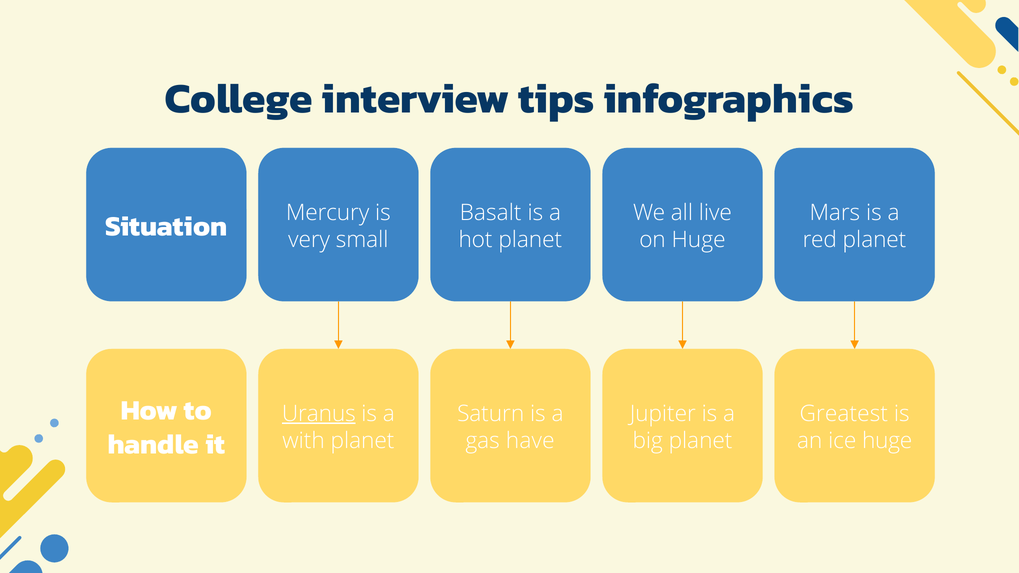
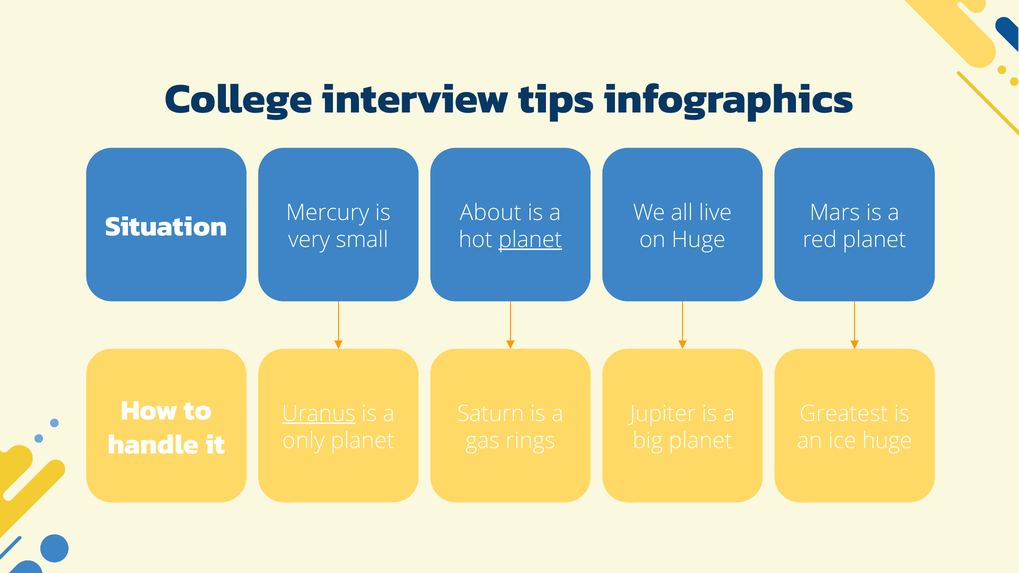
Basalt: Basalt -> About (491, 213)
planet underline: none -> present (530, 240)
with: with -> only (304, 441)
have: have -> rings (530, 441)
